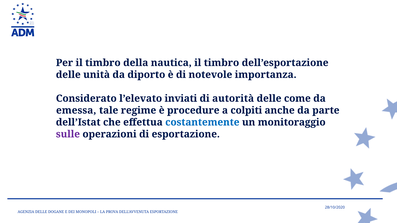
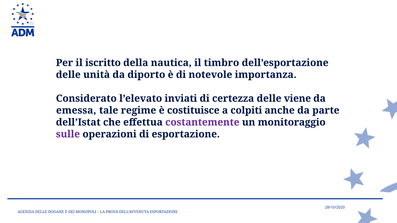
Per il timbro: timbro -> iscritto (103, 63)
autorità: autorità -> certezza (233, 99)
come: come -> viene (297, 99)
procedure: procedure -> costituisce (193, 110)
costantemente colour: blue -> purple (202, 122)
